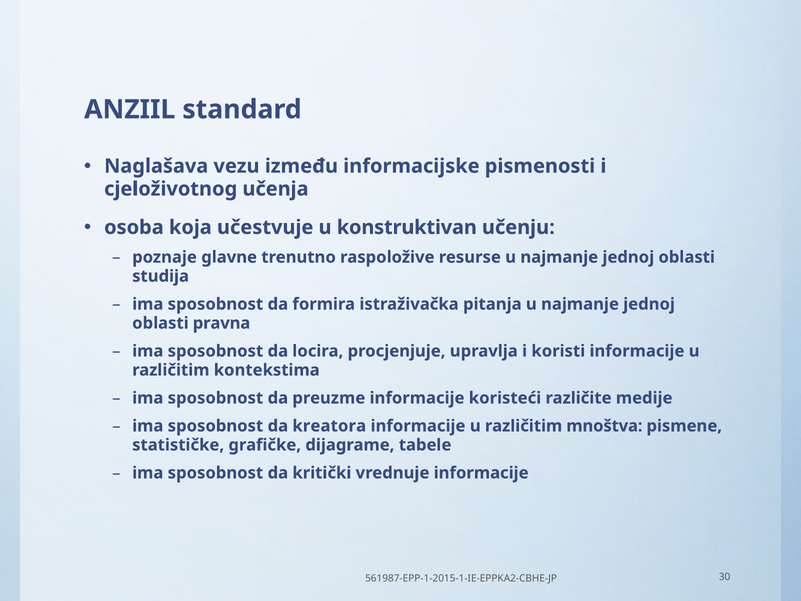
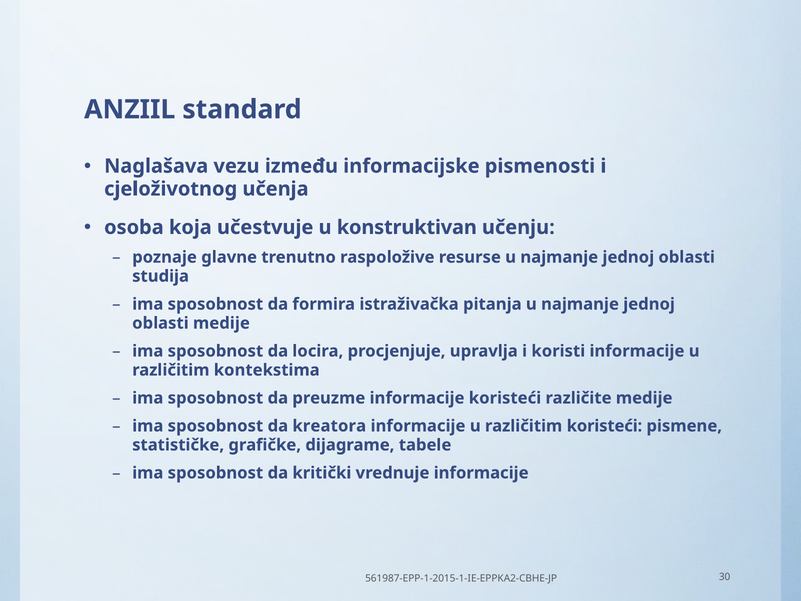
oblasti pravna: pravna -> medije (221, 323)
različitim mnoštva: mnoštva -> koristeći (604, 426)
